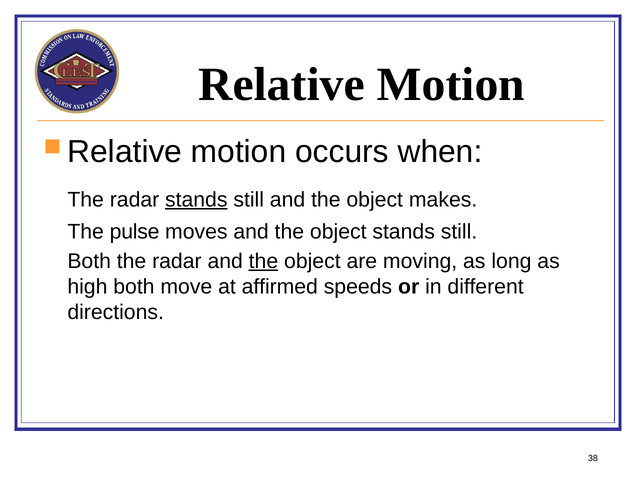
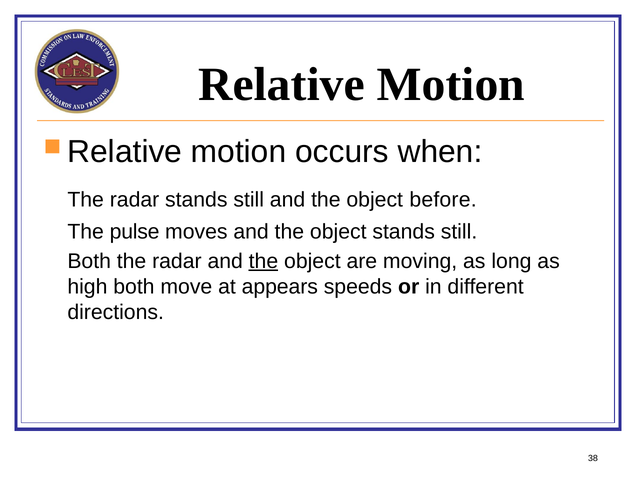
stands underline: present -> none (196, 200)
makes: makes -> before (443, 200)
affirmed: affirmed -> appears (280, 287)
